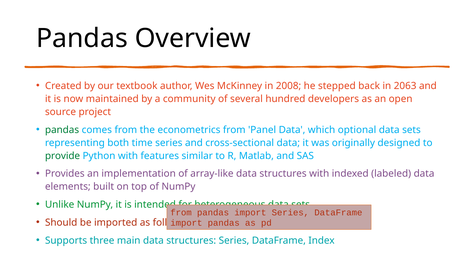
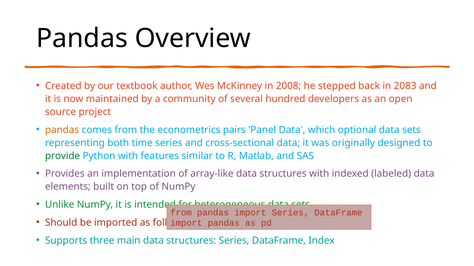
2063: 2063 -> 2083 (405, 86)
pandas colour: green -> orange (62, 130)
econometrics from: from -> pairs (234, 130)
